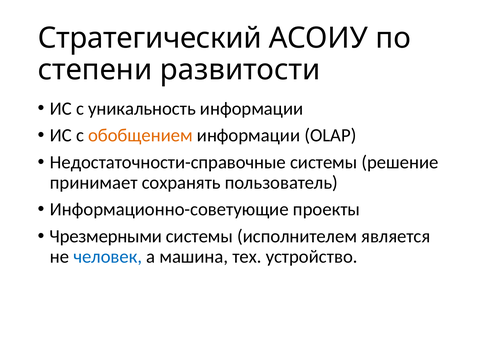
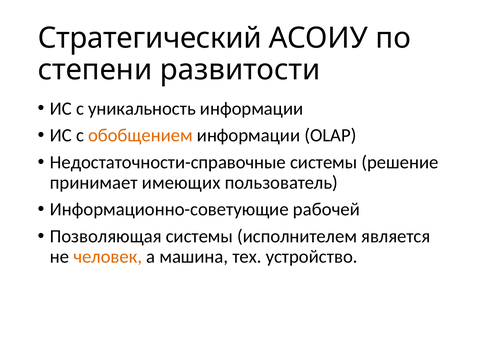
сохранять: сохранять -> имеющих (181, 182)
проекты: проекты -> рабочей (327, 209)
Чрезмерными: Чрезмерными -> Позволяющая (106, 236)
человек colour: blue -> orange (108, 256)
